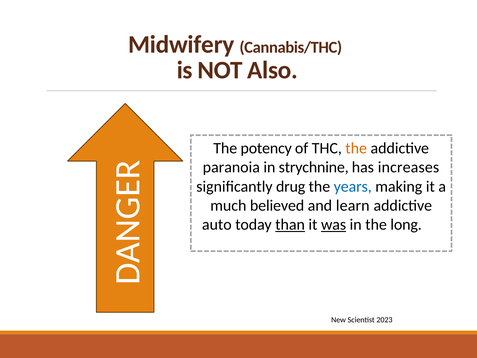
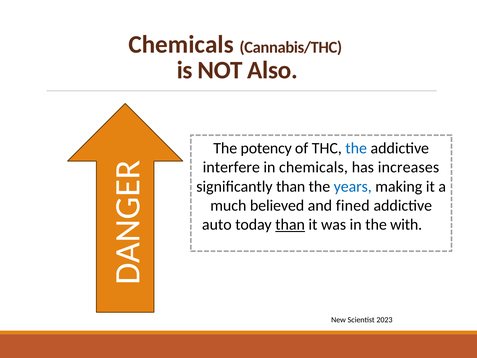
Midwifery: Midwifery -> Chemicals (181, 44)
the colour: orange -> blue (356, 148)
paranoia: paranoia -> interfere (231, 167)
in strychnine: strychnine -> chemicals (314, 167)
significantly drug: drug -> than (291, 186)
learn: learn -> fined (353, 205)
was underline: present -> none (334, 224)
long: long -> with (406, 224)
